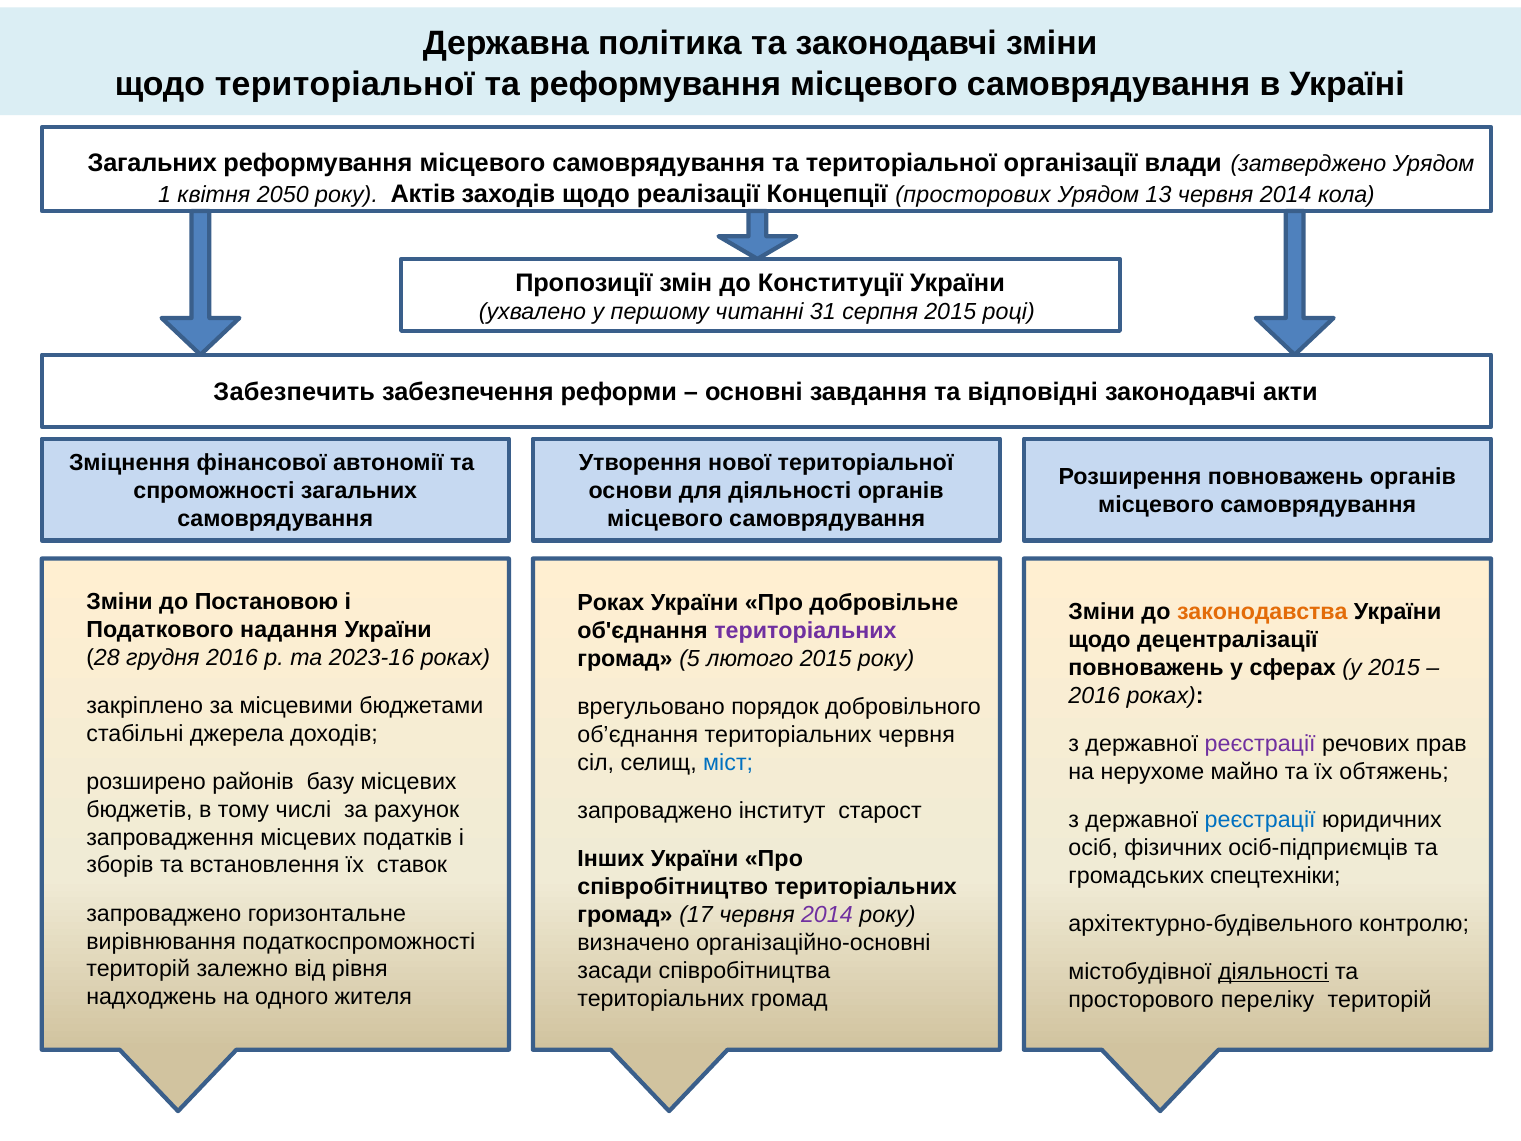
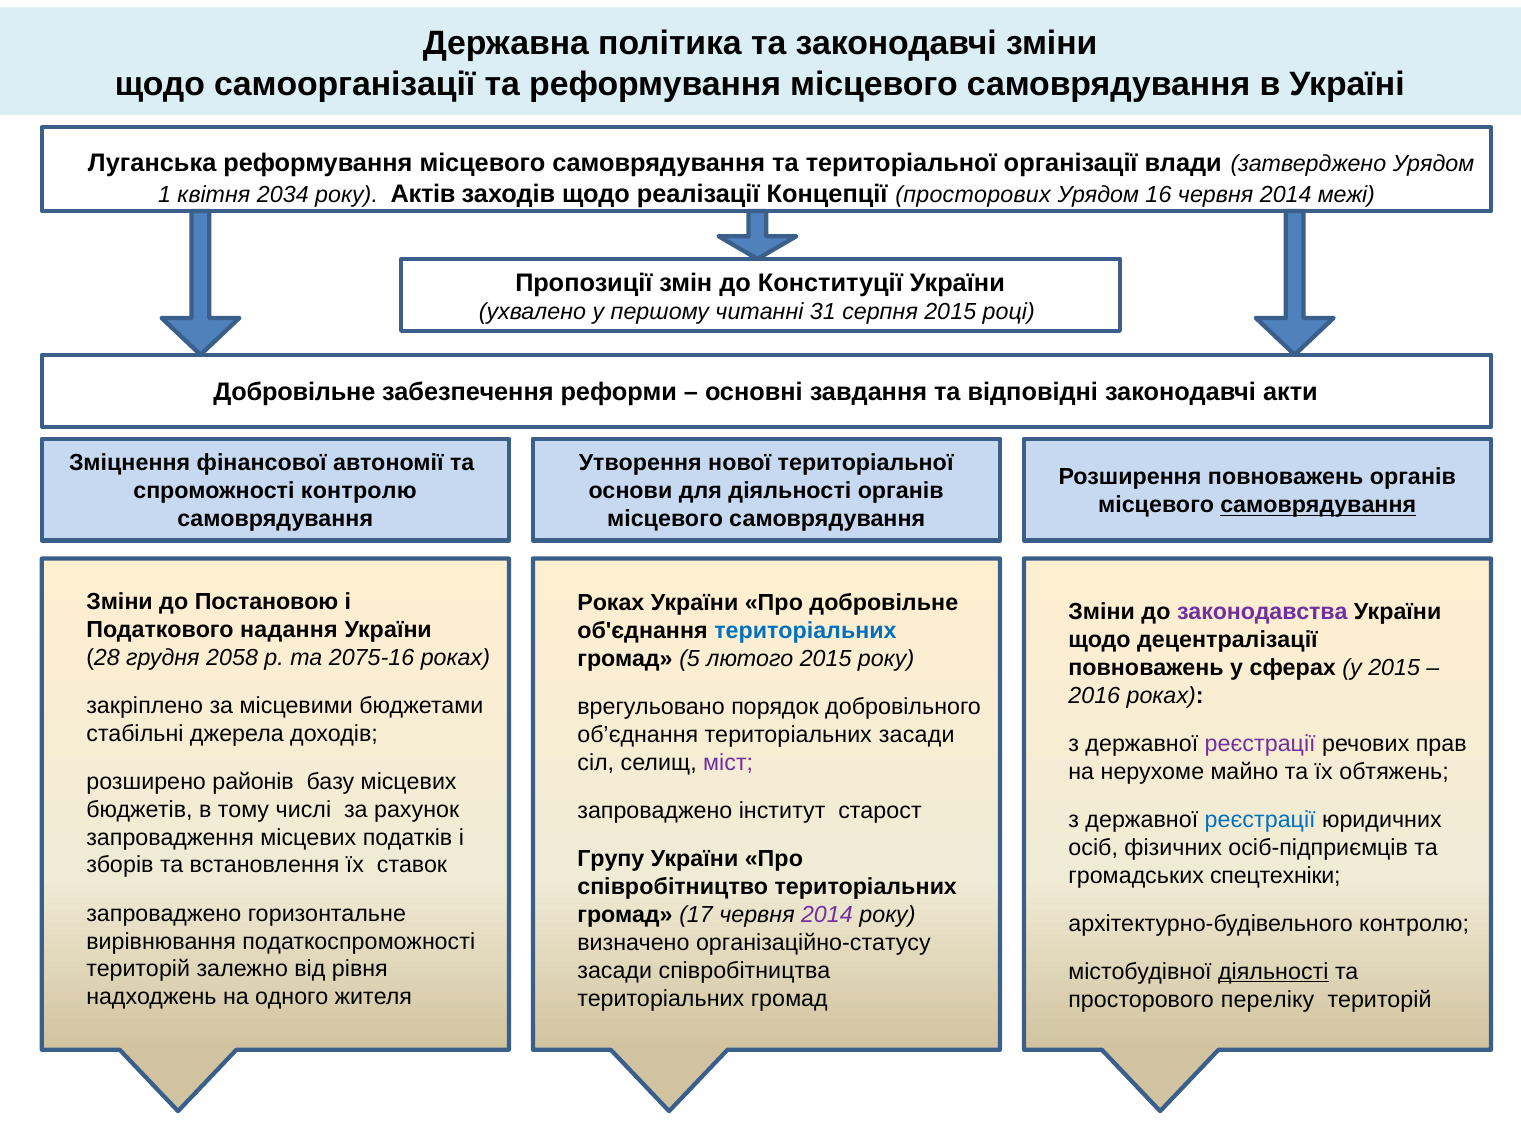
щодо територіальної: територіальної -> самоорганізації (345, 84)
Загальних: Загальних -> Луганська (152, 163)
2050: 2050 -> 2034 (283, 194)
13: 13 -> 16 (1158, 194)
кола: кола -> межі (1346, 194)
Забезпечить: Забезпечить -> Добровільне (294, 392)
спроможності загальних: загальних -> контролю (359, 491)
самоврядування underline: none -> present (1318, 505)
законодавства colour: orange -> purple (1262, 612)
територіальних colour: purple -> blue (805, 631)
грудня 2016: 2016 -> 2058 (232, 657)
2023-16: 2023-16 -> 2075-16 (372, 657)
територіальних червня: червня -> засади (917, 735)
міст colour: blue -> purple (728, 762)
Інших: Інших -> Групу (611, 859)
організаційно-основні: організаційно-основні -> організаційно-статусу (813, 942)
